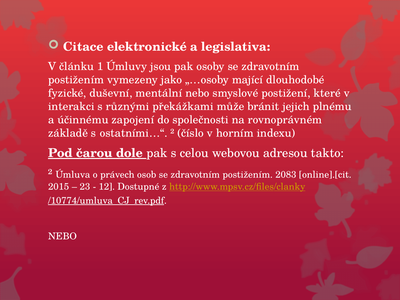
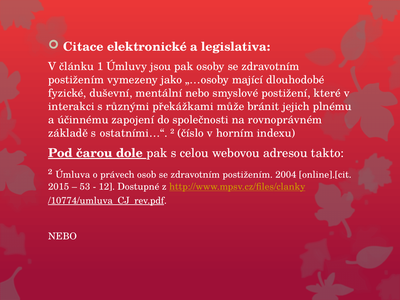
2083: 2083 -> 2004 (286, 175)
23: 23 -> 53 (85, 187)
